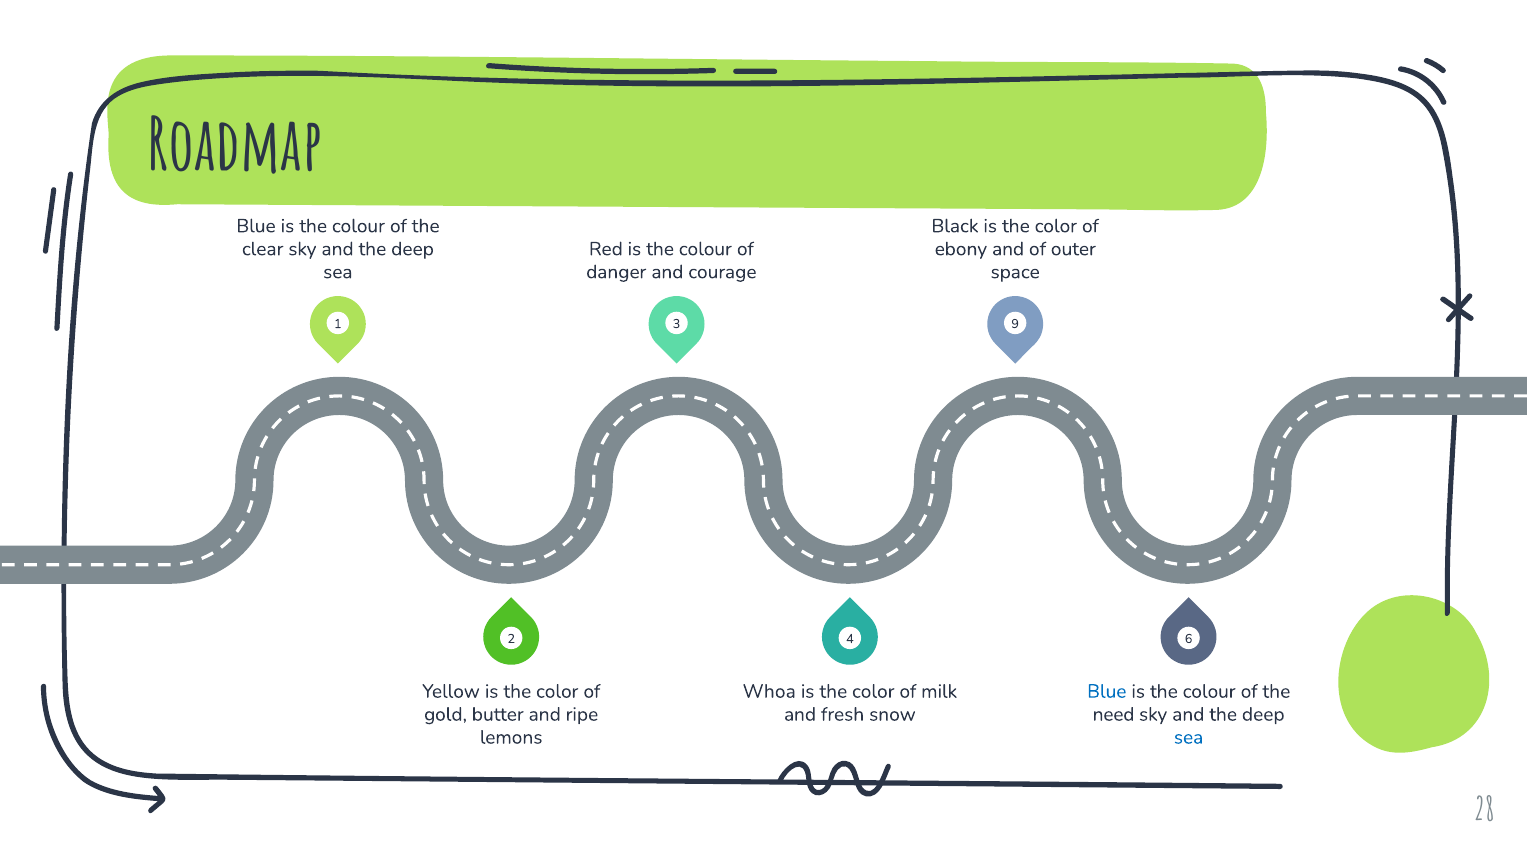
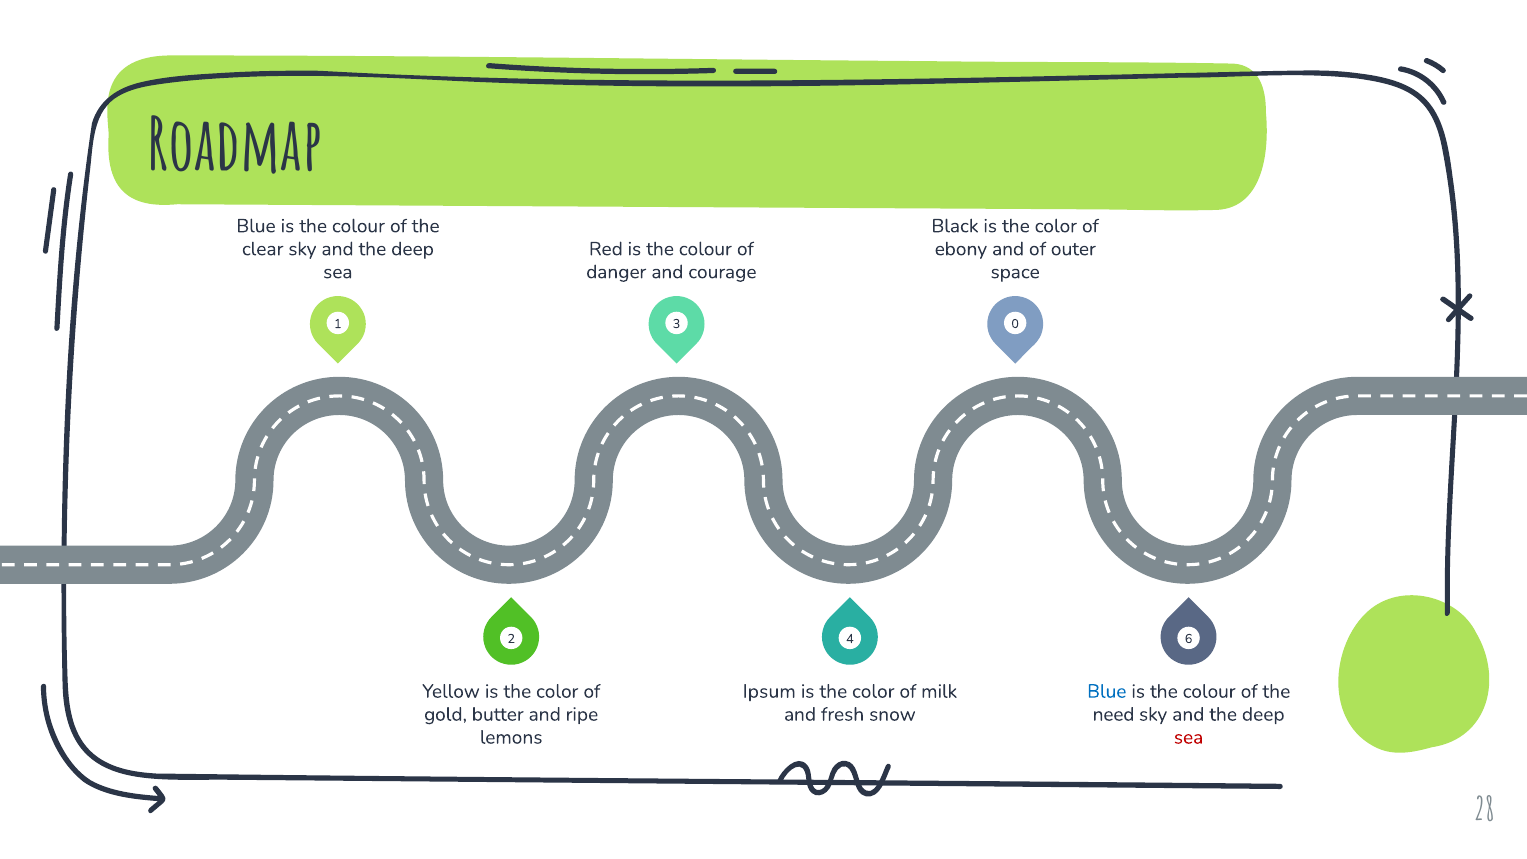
9: 9 -> 0 (1015, 324)
Whoa: Whoa -> Ipsum (769, 691)
sea colour: blue -> red (1189, 737)
